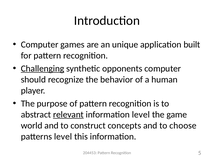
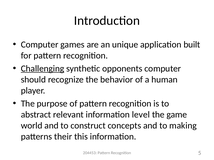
relevant underline: present -> none (68, 115)
choose: choose -> making (183, 126)
patterns level: level -> their (63, 137)
